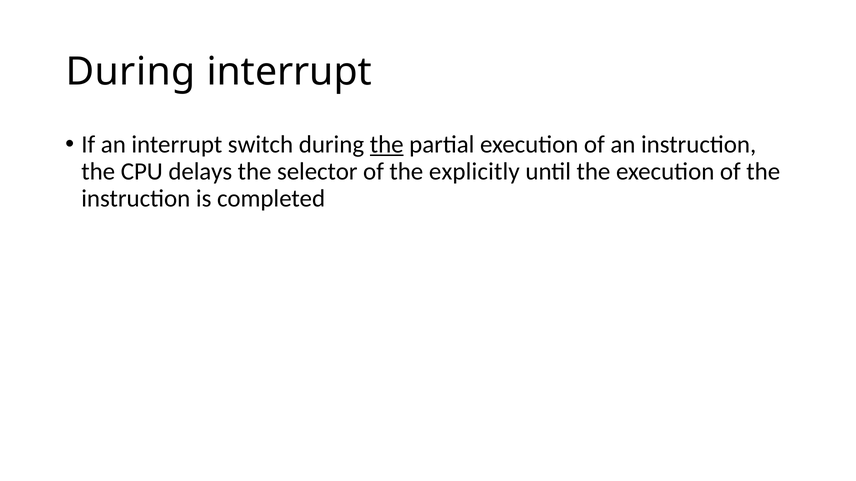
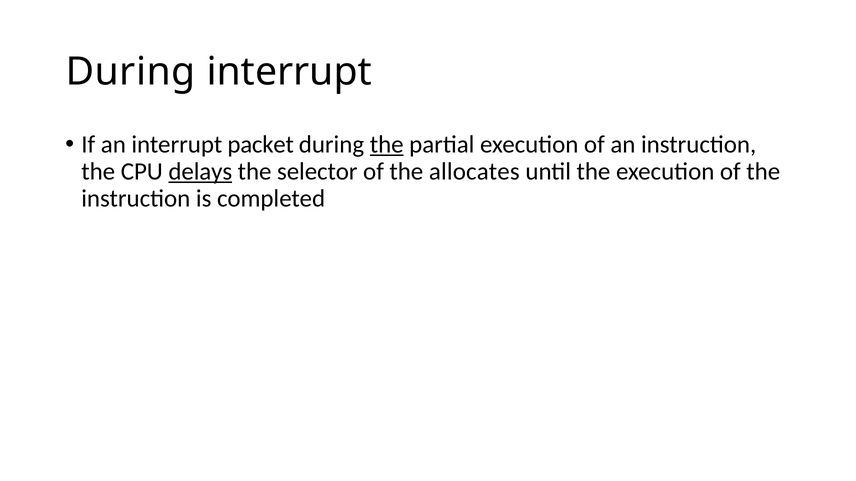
switch: switch -> packet (261, 145)
delays underline: none -> present (200, 172)
explicitly: explicitly -> allocates (474, 172)
